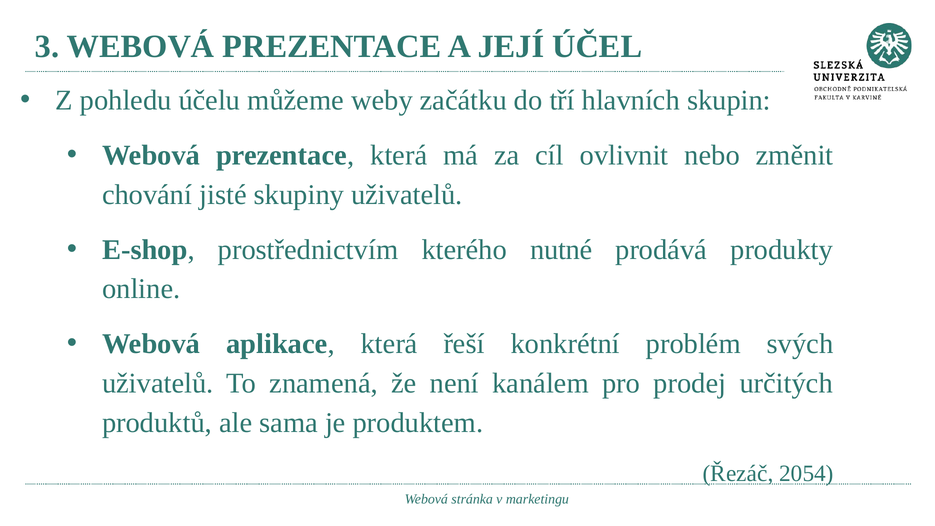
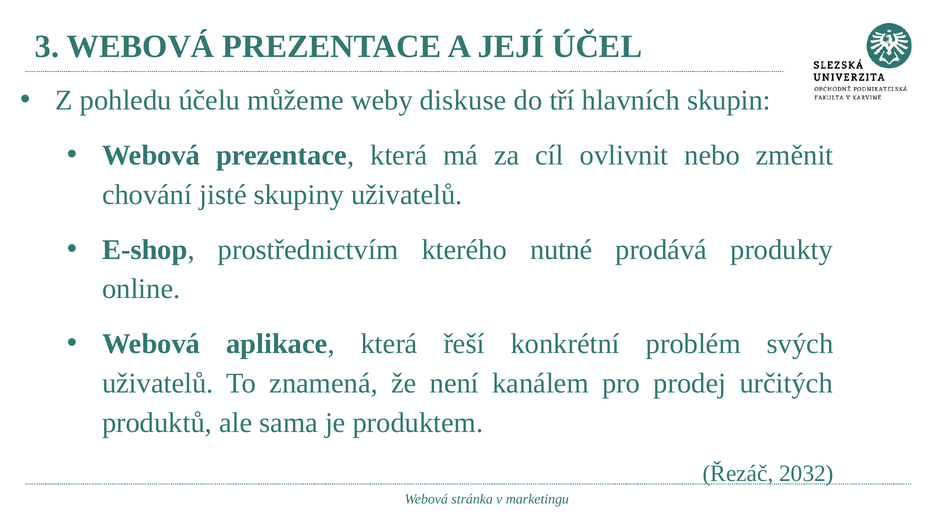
začátku: začátku -> diskuse (463, 100)
2054: 2054 -> 2032 (806, 473)
